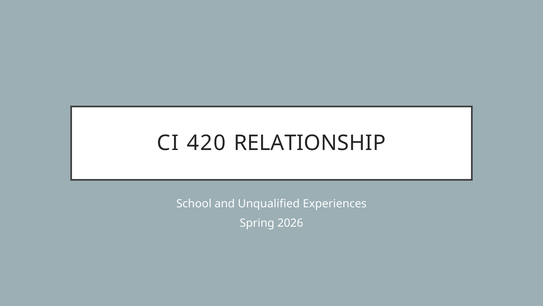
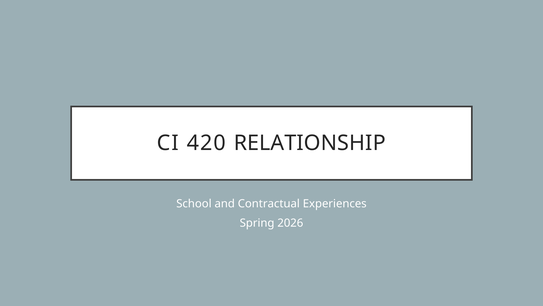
Unqualified: Unqualified -> Contractual (269, 203)
